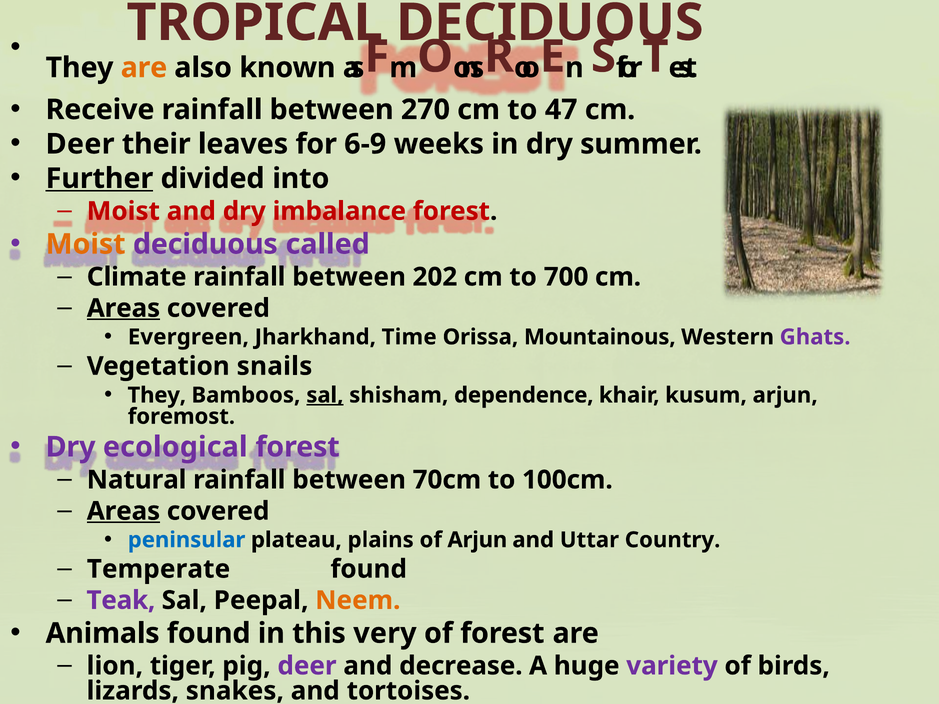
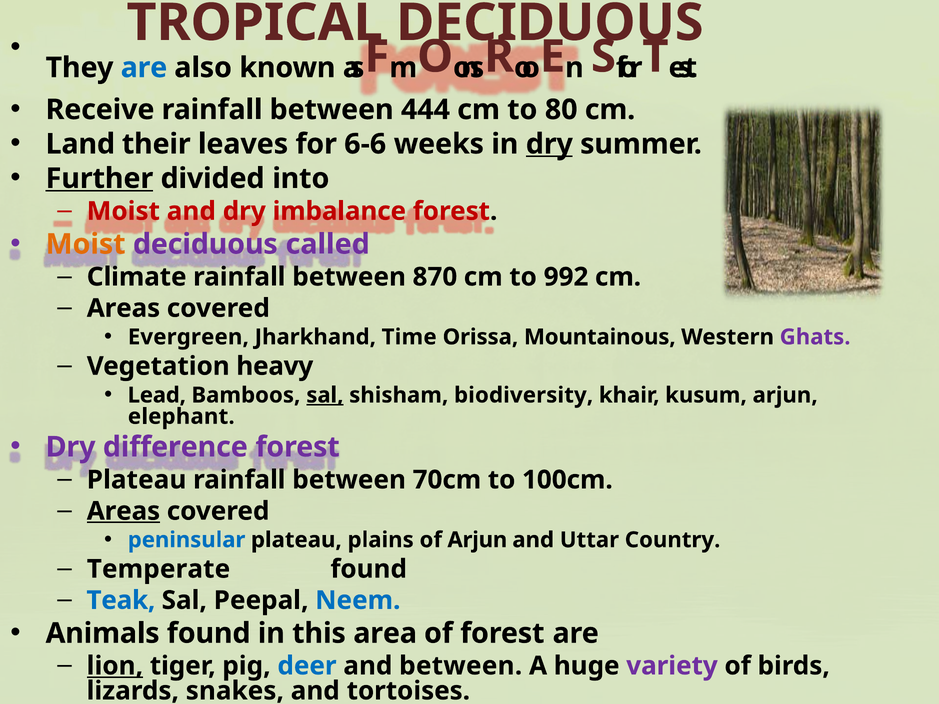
are colour: orange -> blue (144, 68)
270: 270 -> 444 (425, 110)
47: 47 -> 80 (561, 110)
Deer: Deer -> Land (80, 144)
6-9: 6-9 -> 6-6 (365, 144)
dry underline: none -> present (549, 144)
202: 202 -> 870 (435, 277)
700: 700 -> 992 (566, 277)
Areas underline: present -> none (123, 308)
snails: snails -> heavy (275, 366)
They: They -> Lead (157, 395)
dependence: dependence -> biodiversity (524, 395)
foremost: foremost -> elephant (181, 417)
ecological: ecological -> difference (175, 447)
Natural: Natural -> Plateau (137, 480)
Teak colour: purple -> blue (121, 601)
Neem colour: orange -> blue (358, 601)
very: very -> area (385, 634)
lion underline: none -> present (115, 666)
deer colour: purple -> blue (307, 666)
and decrease: decrease -> between (461, 666)
